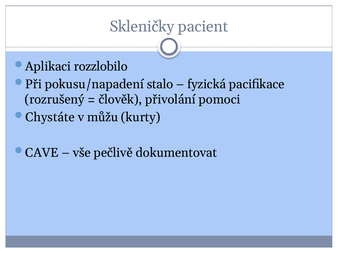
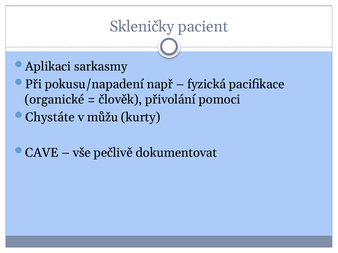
rozzlobilo: rozzlobilo -> sarkasmy (101, 67)
stalo: stalo -> např (160, 84)
rozrušený: rozrušený -> organické (54, 100)
